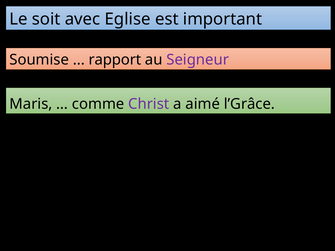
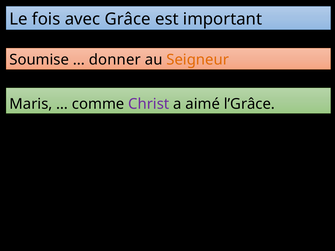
soit: soit -> fois (46, 19)
Eglise: Eglise -> Grâce (128, 19)
rapport: rapport -> donner (115, 60)
Seigneur colour: purple -> orange (198, 60)
